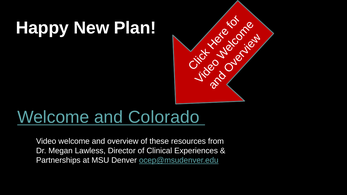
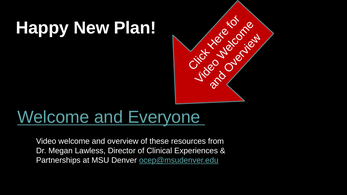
Colorado: Colorado -> Everyone (164, 117)
